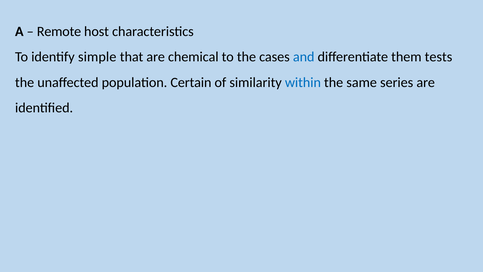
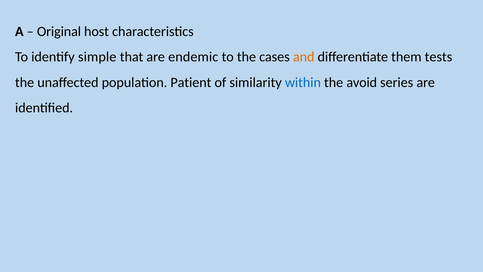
Remote: Remote -> Original (59, 32)
chemical: chemical -> endemic (193, 57)
and colour: blue -> orange (304, 57)
Certain: Certain -> Patient (191, 82)
same: same -> avoid (362, 82)
